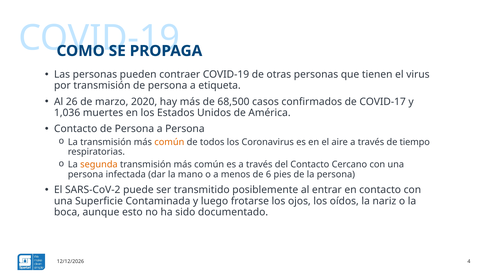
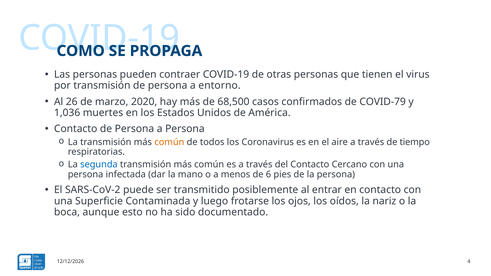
etiqueta: etiqueta -> entorno (219, 86)
COVID-17: COVID-17 -> COVID-79 (383, 102)
segunda colour: orange -> blue (99, 165)
